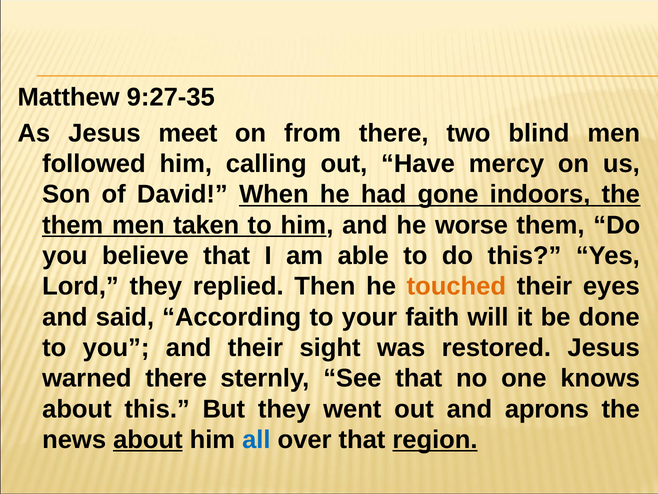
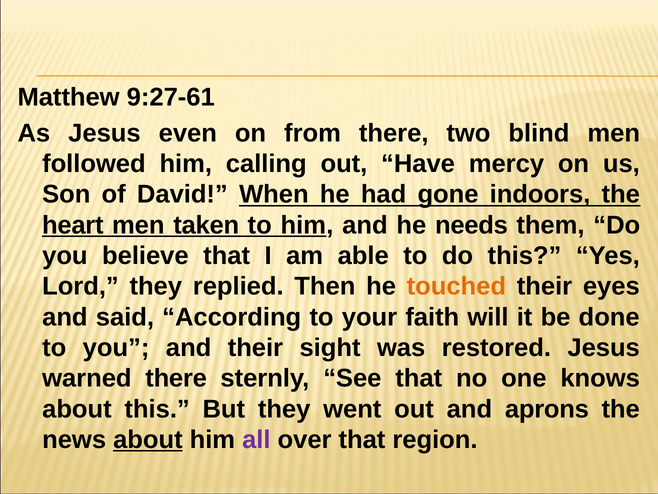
9:27-35: 9:27-35 -> 9:27-61 (171, 97)
meet: meet -> even (188, 133)
them: them -> heart (73, 225)
worse: worse -> needs (471, 225)
all colour: blue -> purple (256, 439)
region underline: present -> none (435, 439)
